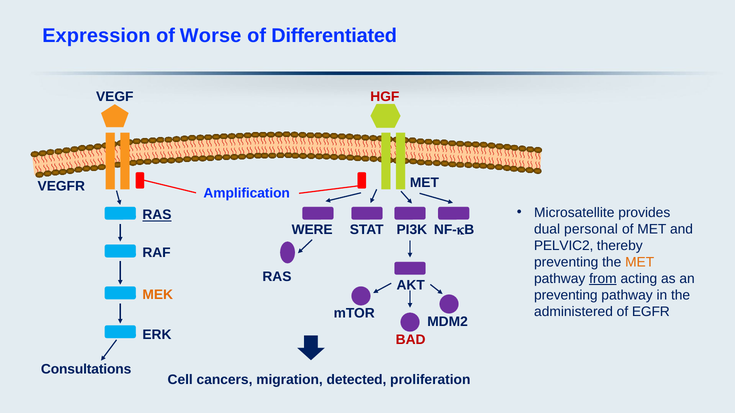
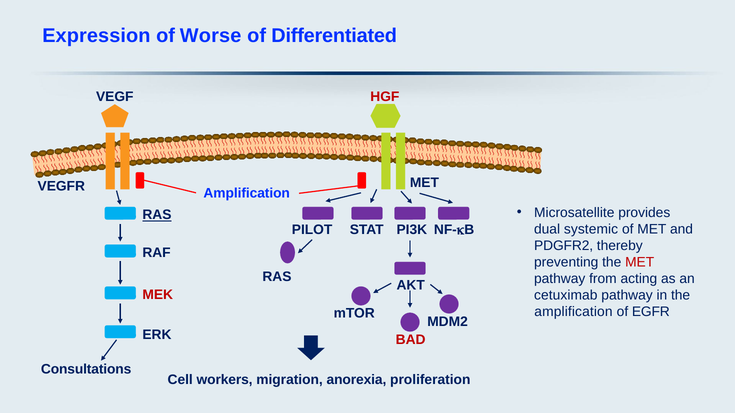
personal: personal -> systemic (591, 229)
WERE: WERE -> PILOT (312, 230)
PELVIC2: PELVIC2 -> PDGFR2 (564, 246)
MET colour: orange -> red (640, 262)
from underline: present -> none (603, 279)
MEK colour: orange -> red (158, 295)
preventing: preventing -> cetuximab (566, 296)
administered: administered -> amplification (573, 312)
cancers: cancers -> workers (225, 380)
detected: detected -> anorexia (356, 380)
